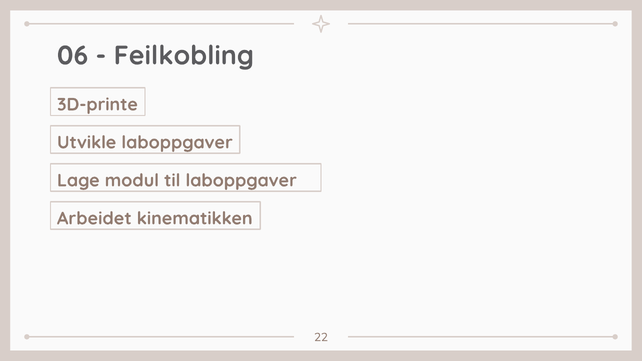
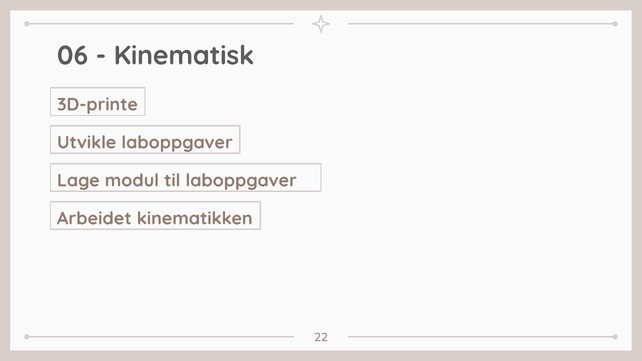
Feilkobling: Feilkobling -> Kinematisk (184, 56)
